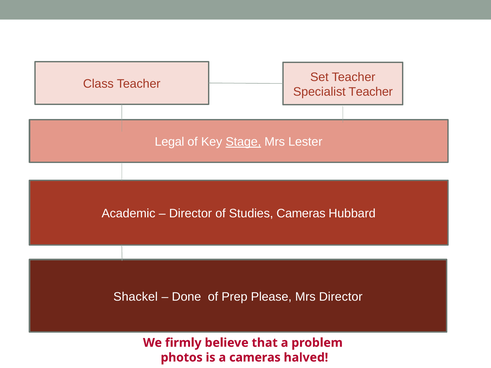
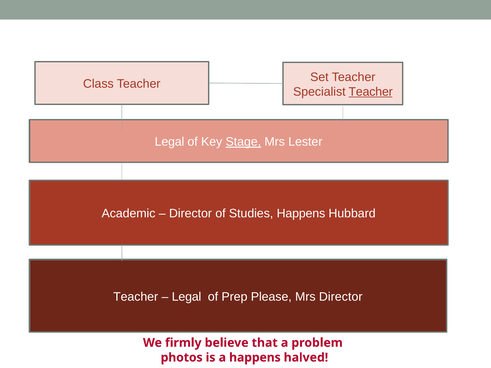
Teacher underline: none -> present (371, 92)
Studies Cameras: Cameras -> Happens (301, 214)
Shackel: Shackel -> Teacher (136, 297)
Done: Done -> Legal (187, 297)
a cameras: cameras -> happens (255, 358)
